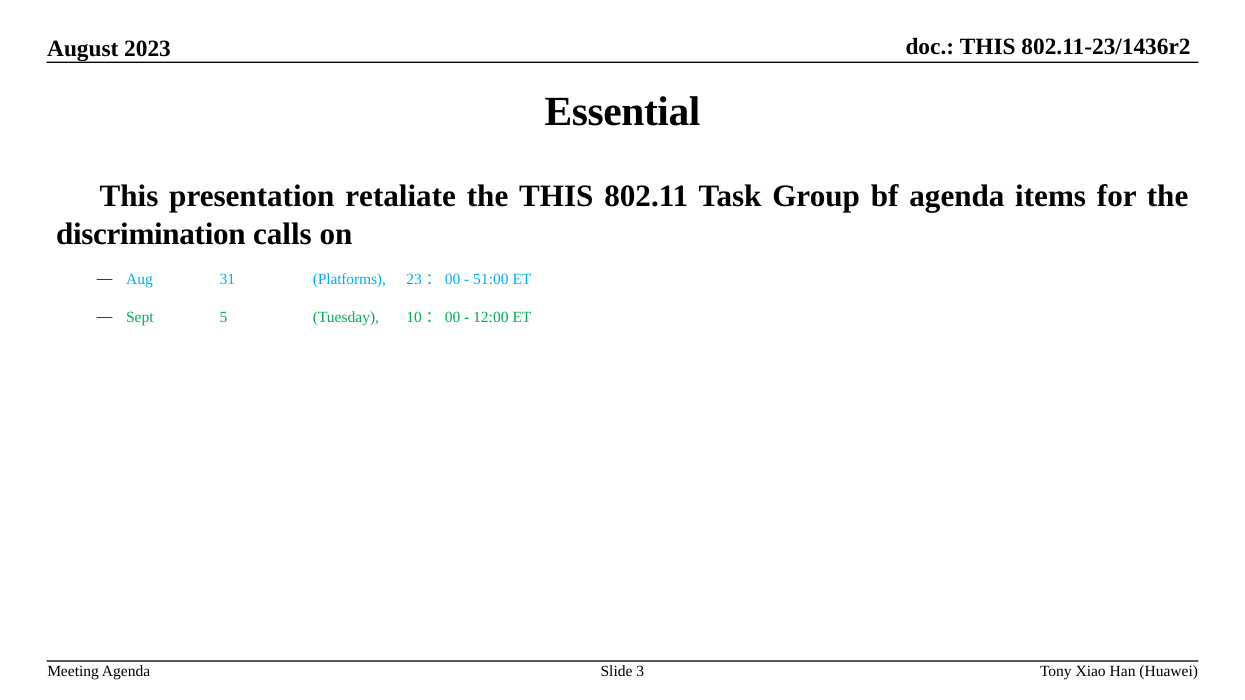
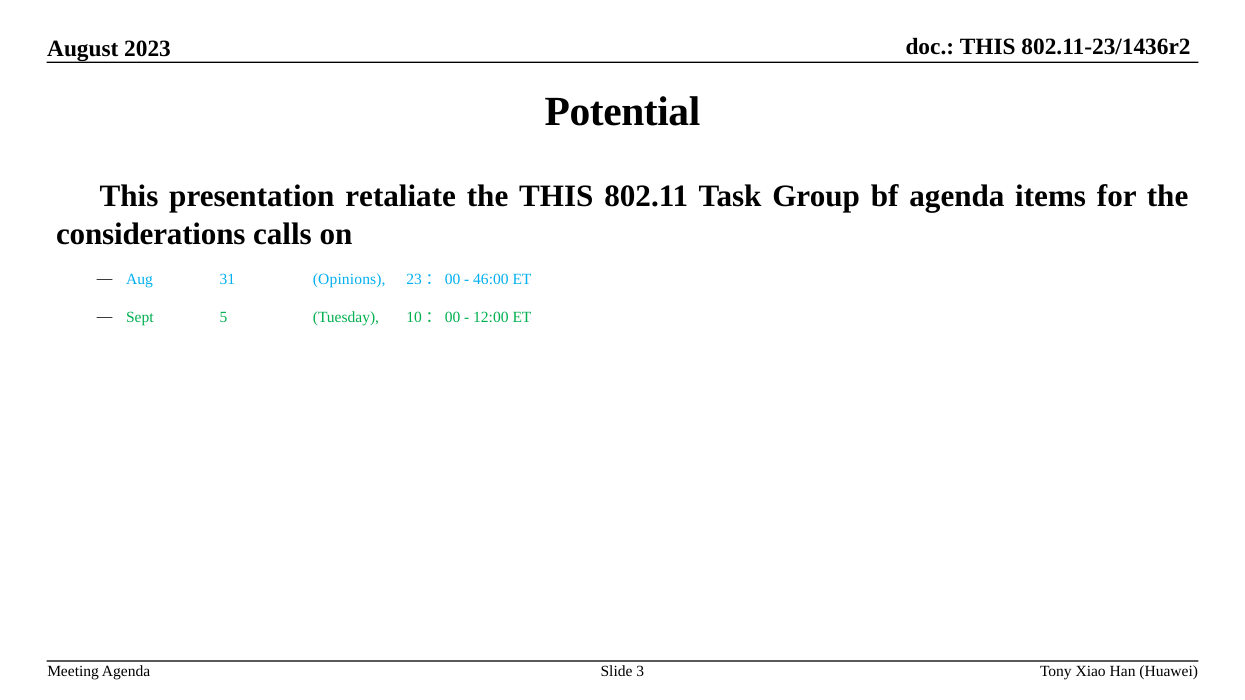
Essential: Essential -> Potential (623, 112)
discrimination: discrimination -> considerations (151, 234)
Platforms: Platforms -> Opinions (349, 280)
51:00: 51:00 -> 46:00 (491, 280)
